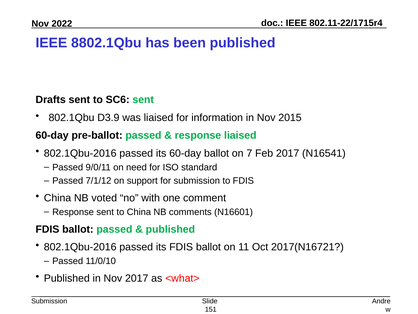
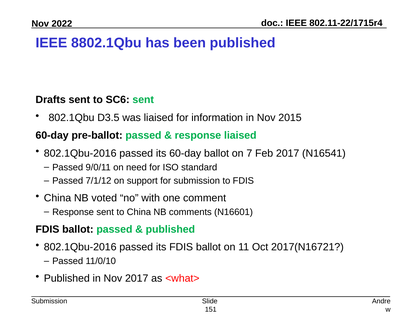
D3.9: D3.9 -> D3.5 (108, 117)
